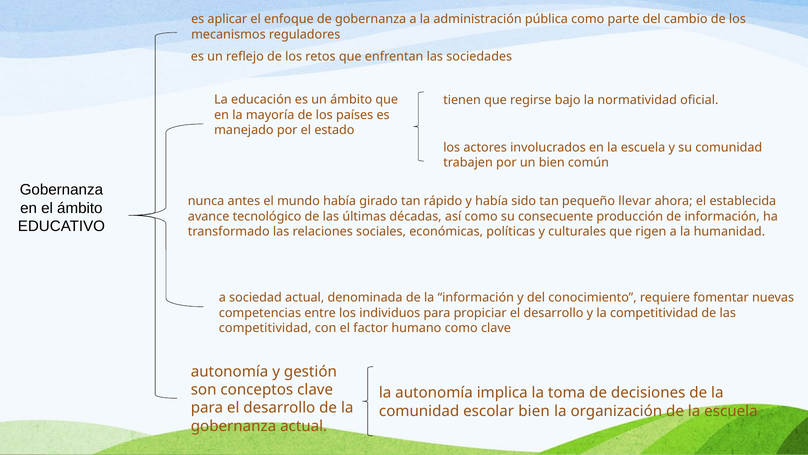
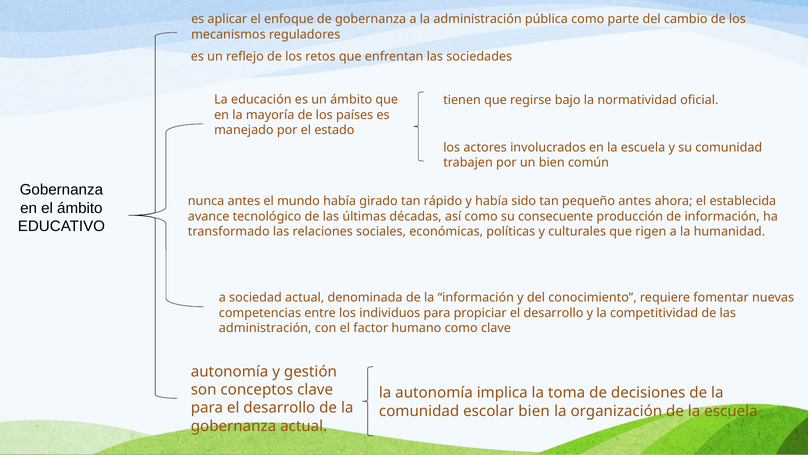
pequeño llevar: llevar -> antes (635, 201)
competitividad: competitividad -> administración (265, 328)
